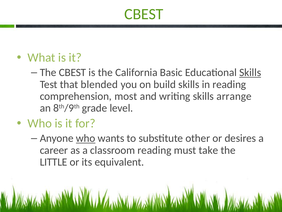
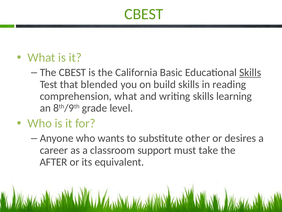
comprehension most: most -> what (126, 96)
arrange: arrange -> learning (234, 96)
who underline: present -> none (86, 138)
classroom reading: reading -> support (154, 150)
LITTLE: LITTLE -> AFTER (54, 162)
